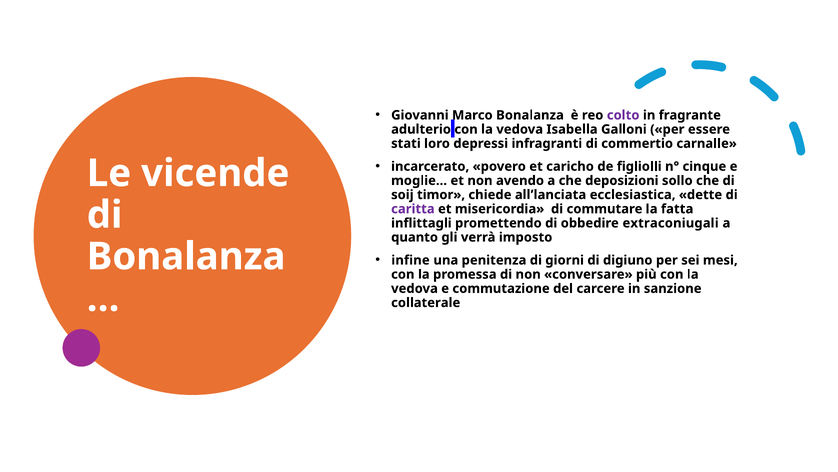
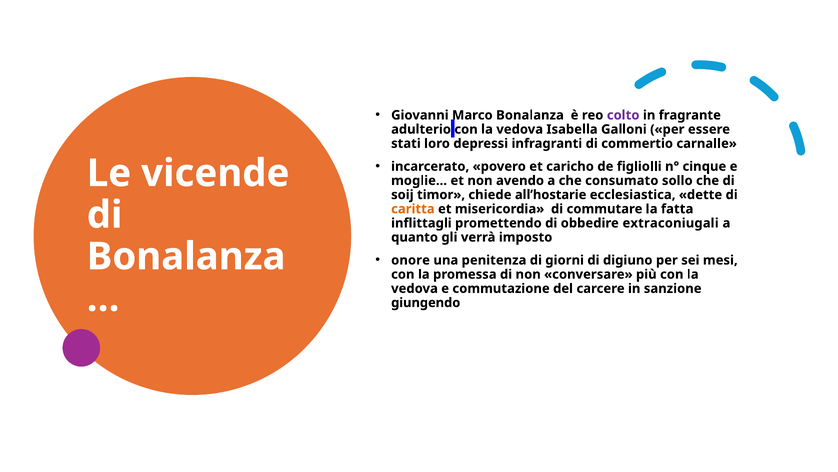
deposizioni: deposizioni -> consumato (622, 180)
all’lanciata: all’lanciata -> all’hostarie (551, 195)
caritta colour: purple -> orange (413, 209)
infine: infine -> onore (411, 260)
collaterale: collaterale -> giungendo (426, 302)
